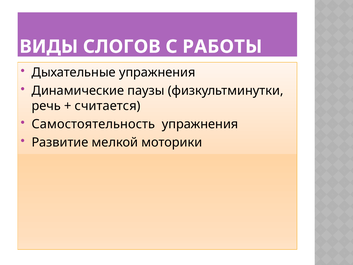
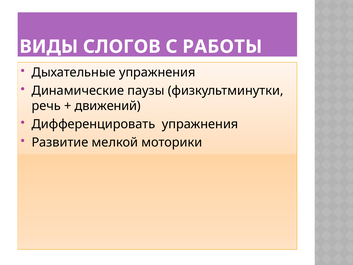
считается: считается -> движений (108, 106)
Самостоятельность: Самостоятельность -> Дифференцировать (93, 124)
